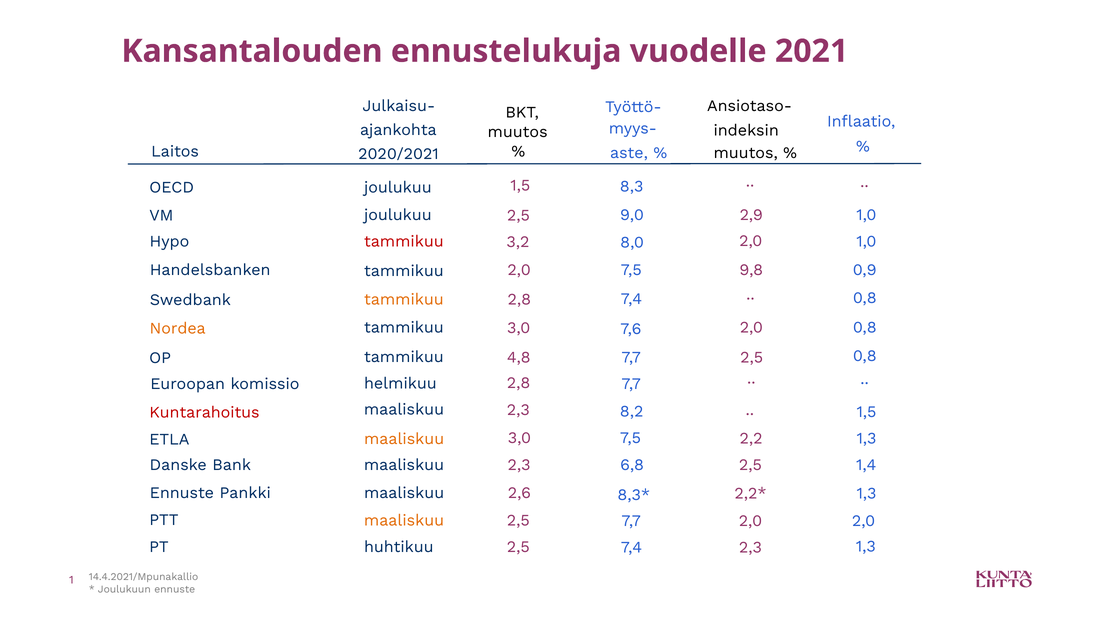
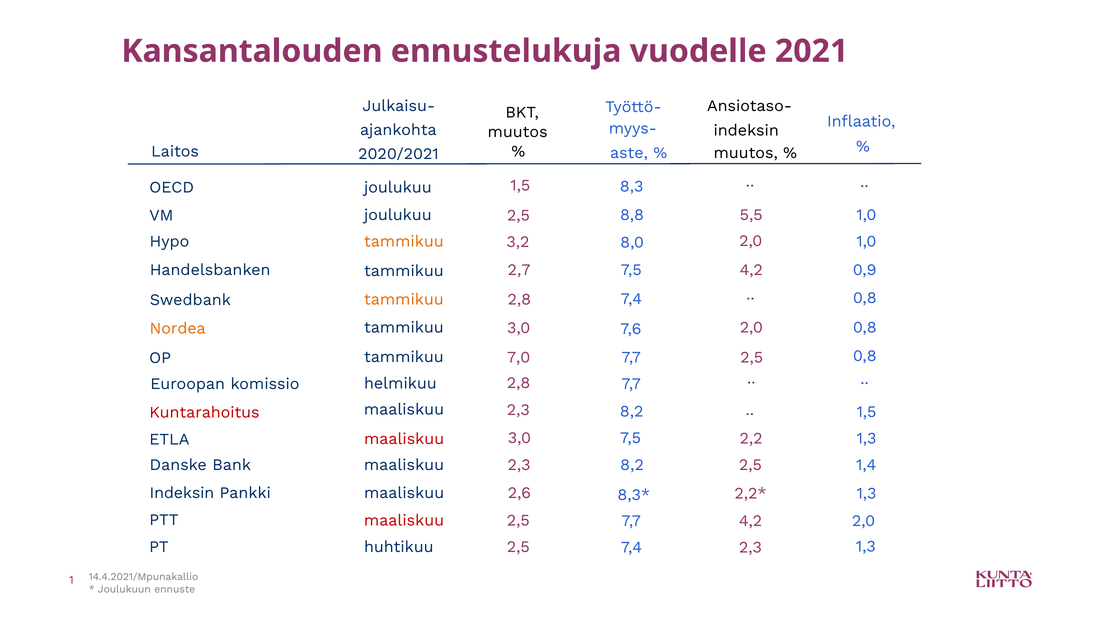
2,9: 2,9 -> 5,5 (751, 215)
9,0: 9,0 -> 8,8 (632, 215)
tammikuu colour: red -> orange (404, 242)
tammikuu 2,0: 2,0 -> 2,7 (519, 270)
7,5 9,8: 9,8 -> 4,2 (751, 270)
4,8: 4,8 -> 7,0 (519, 357)
maaliskuu colour: orange -> red (404, 439)
Bank maaliskuu 2,3 6,8: 6,8 -> 8,2 (632, 465)
Ennuste: Ennuste -> Indeksin (182, 493)
maaliskuu colour: orange -> red (404, 521)
7,7 2,0: 2,0 -> 4,2 (751, 521)
